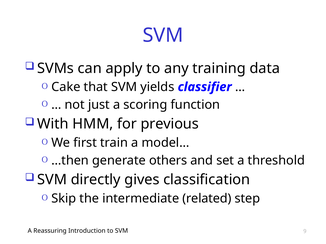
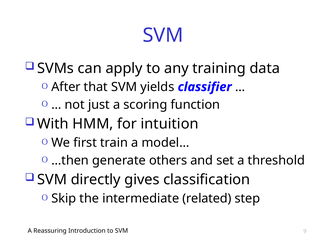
Cake: Cake -> After (66, 87)
previous: previous -> intuition (170, 124)
